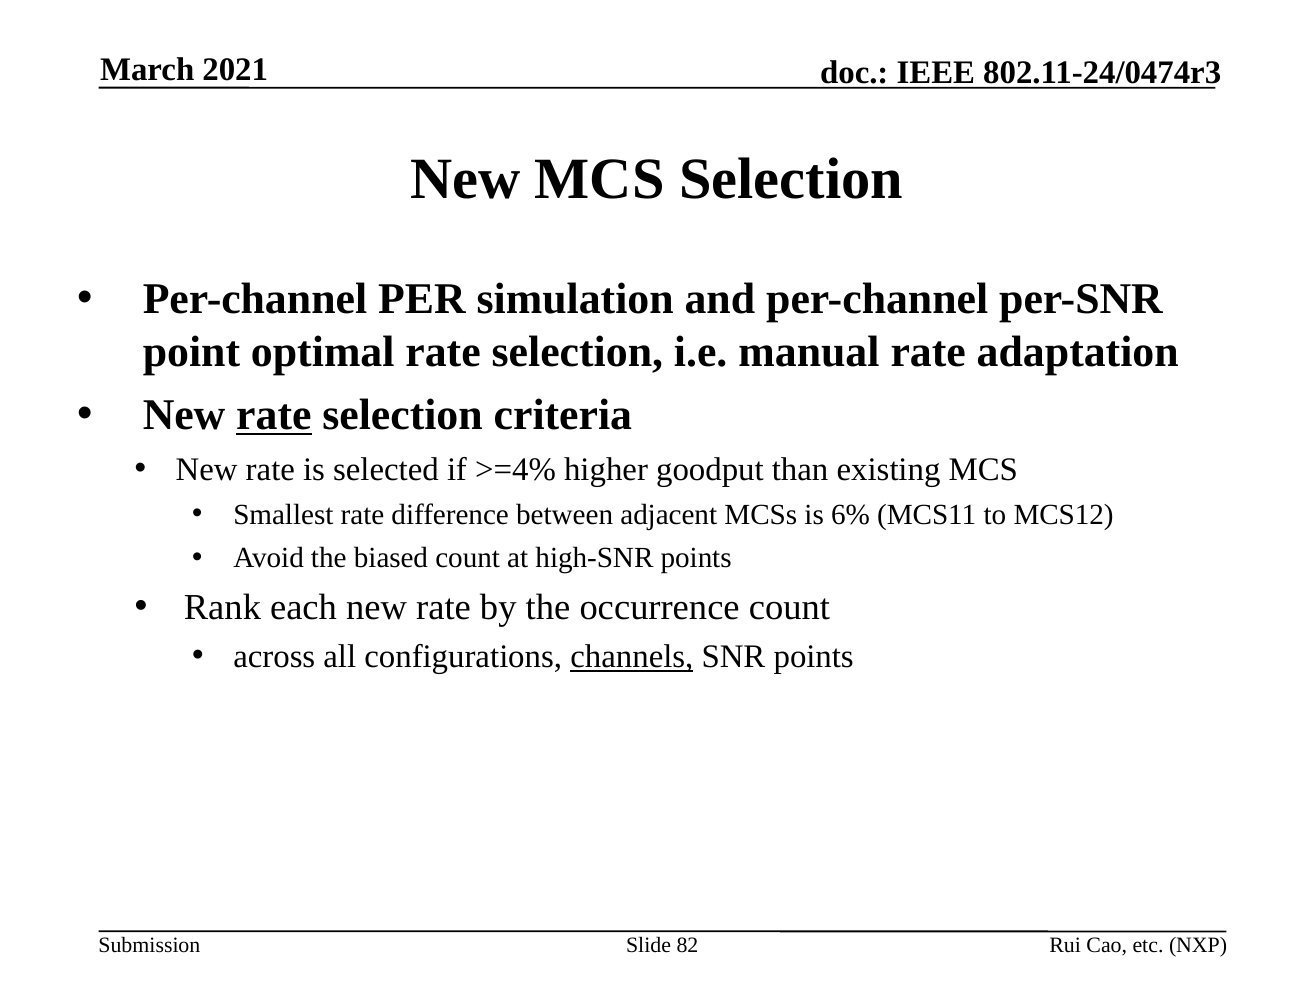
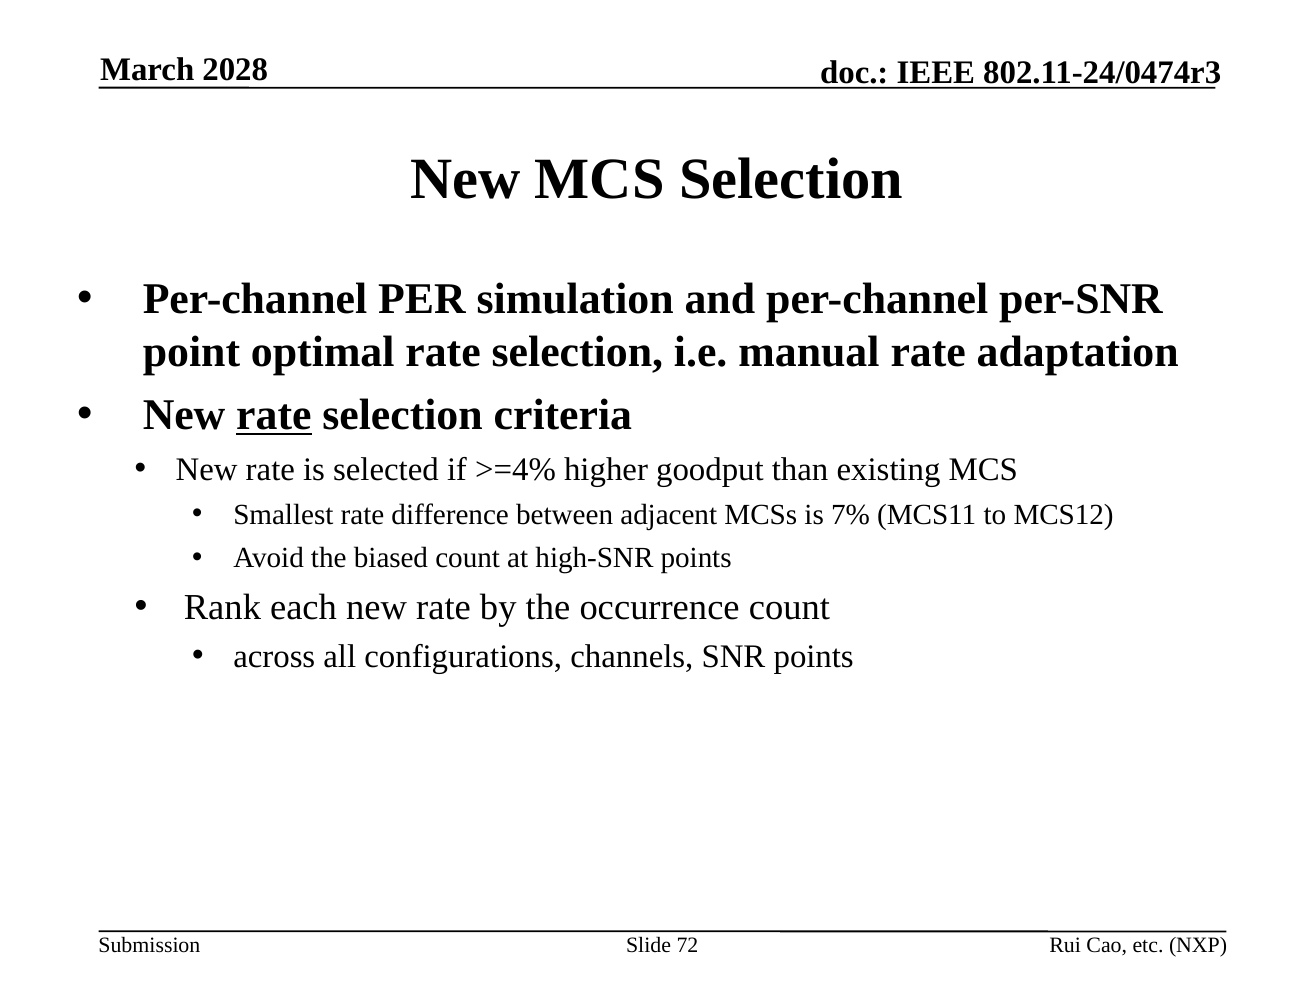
2021: 2021 -> 2028 (235, 70)
6%: 6% -> 7% (851, 515)
channels underline: present -> none (632, 656)
82: 82 -> 72 (687, 945)
